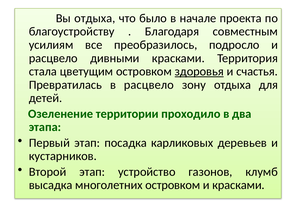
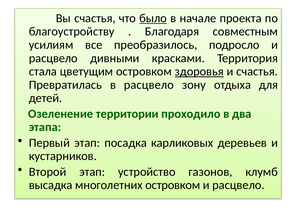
Вы отдыха: отдыха -> счастья (95, 18)
было underline: none -> present (153, 18)
красками: красками -> расцвело (238, 185)
